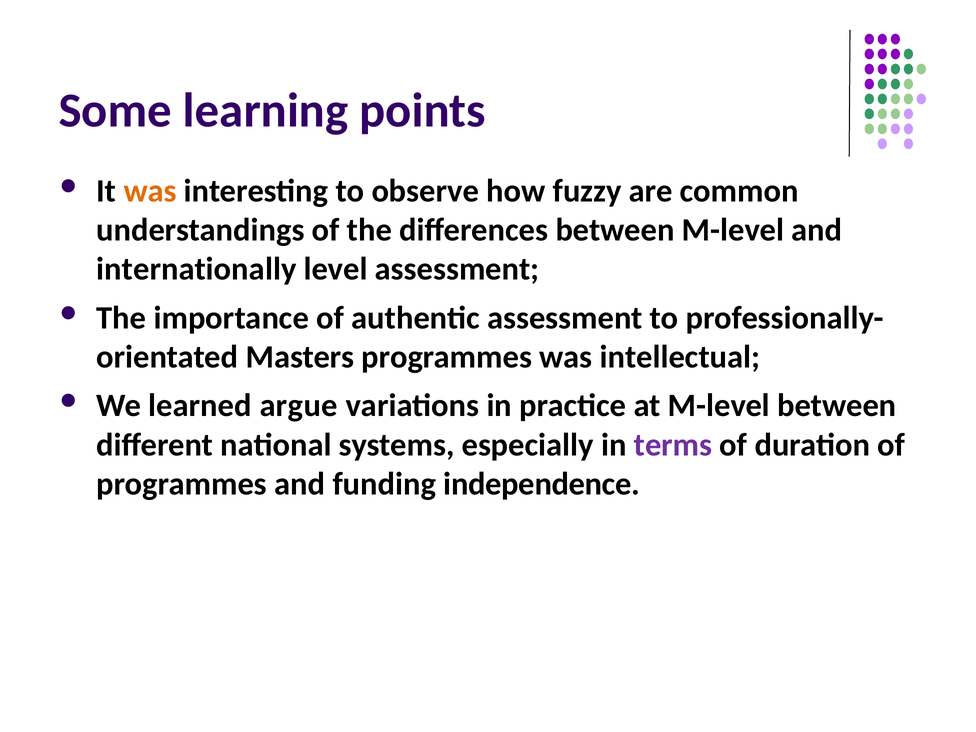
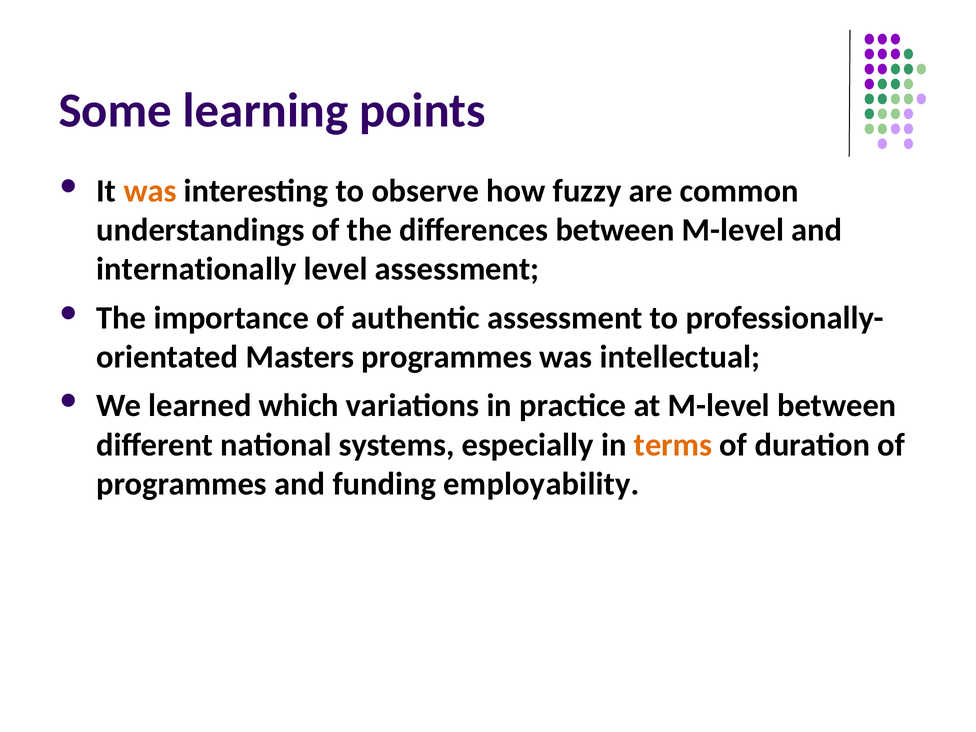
argue: argue -> which (299, 406)
terms colour: purple -> orange (673, 445)
independence: independence -> employability (541, 484)
